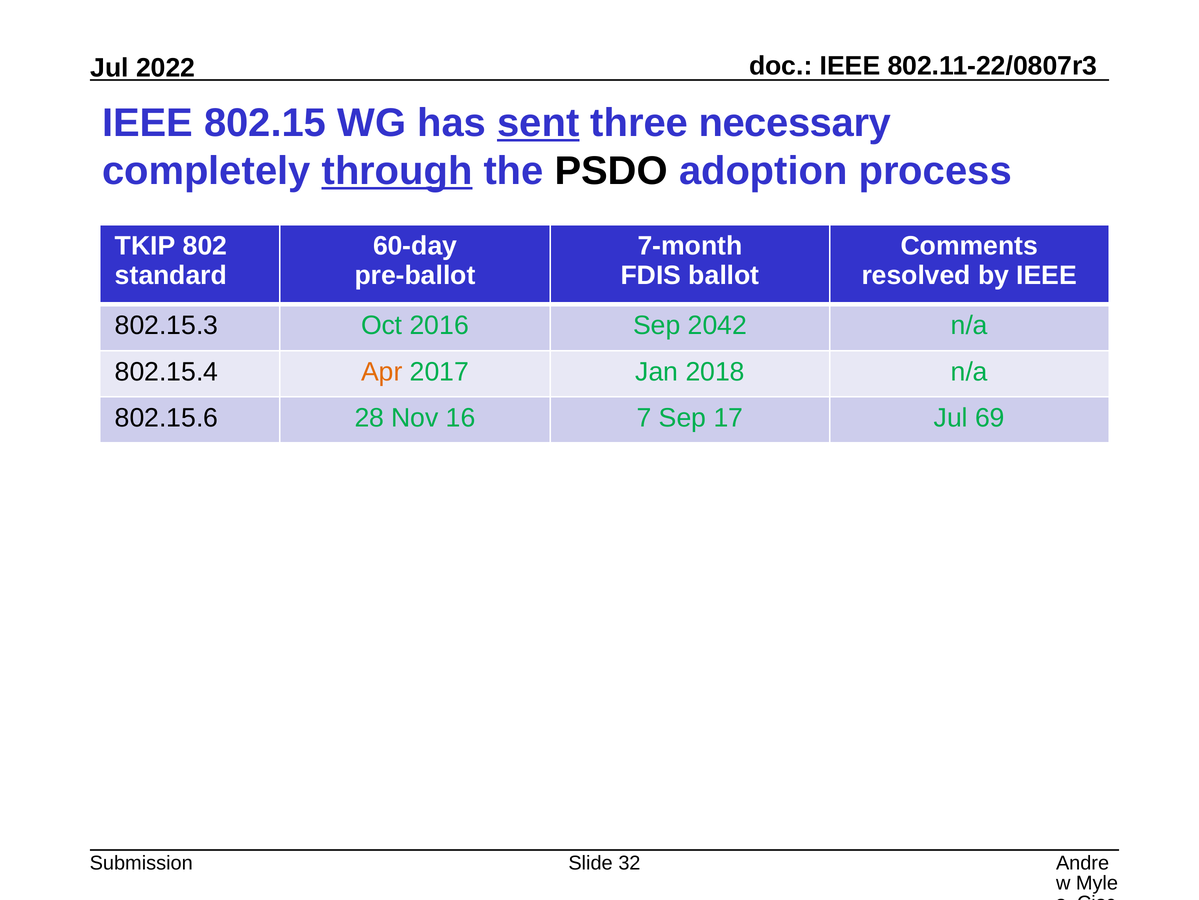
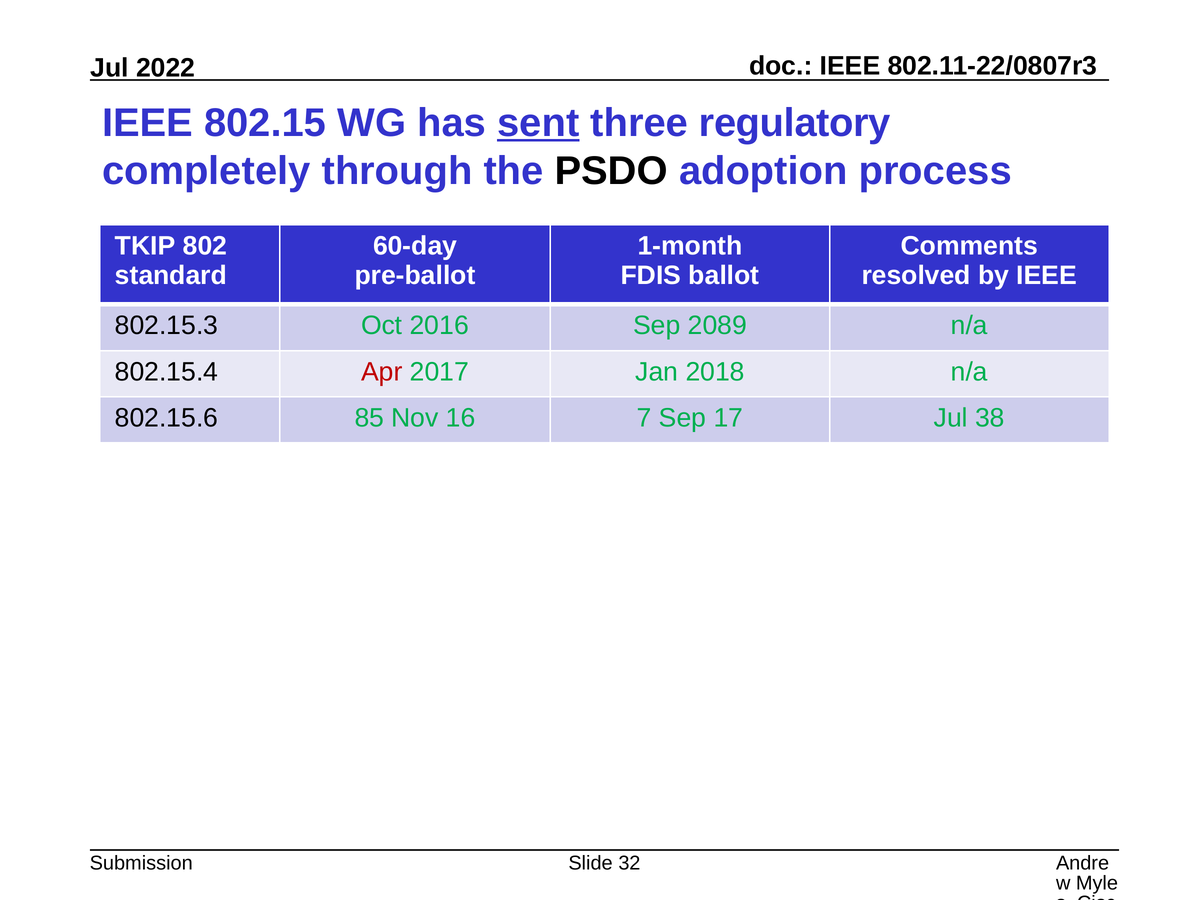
necessary: necessary -> regulatory (795, 123)
through underline: present -> none (397, 171)
7-month: 7-month -> 1-month (690, 246)
2042: 2042 -> 2089 (717, 325)
Apr colour: orange -> red (382, 371)
28: 28 -> 85 (369, 418)
69: 69 -> 38 (990, 418)
